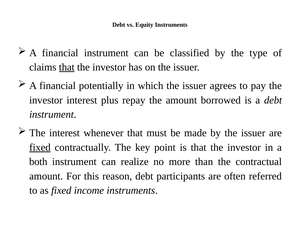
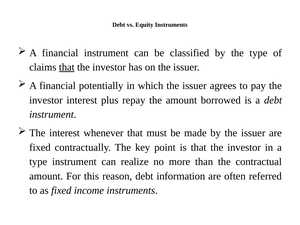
fixed underline: present -> none (40, 147)
both: both -> type (38, 162)
participants: participants -> information (181, 176)
